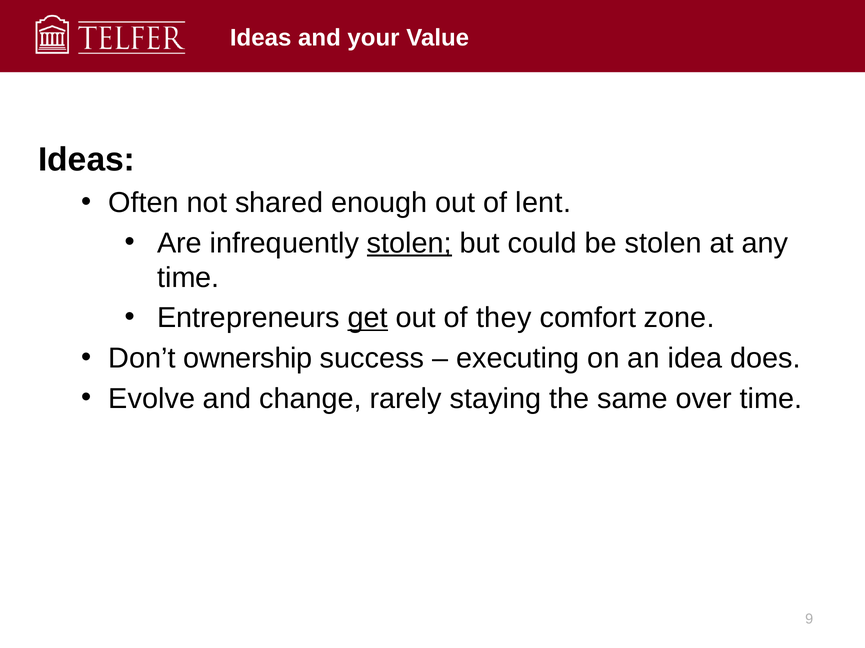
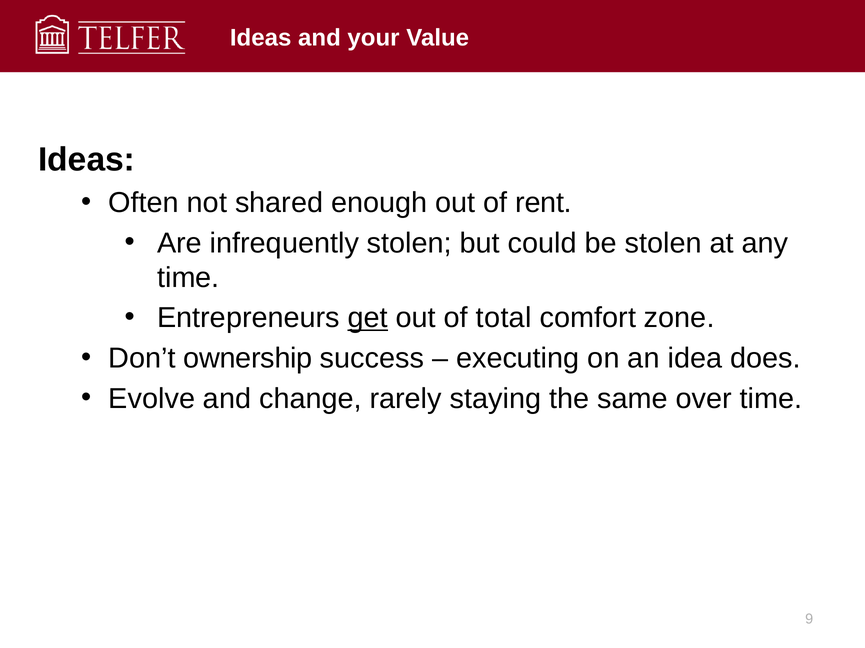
lent: lent -> rent (544, 203)
stolen underline: present -> none (409, 243)
they: they -> total (504, 318)
